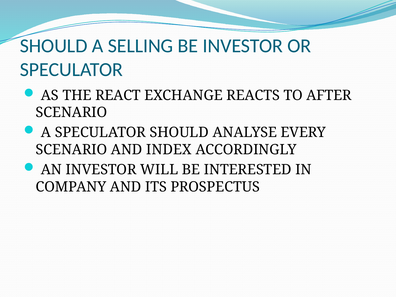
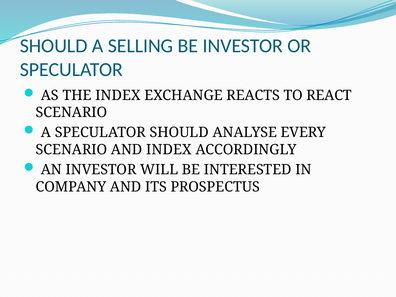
THE REACT: REACT -> INDEX (118, 95)
AFTER: AFTER -> REACT (329, 95)
